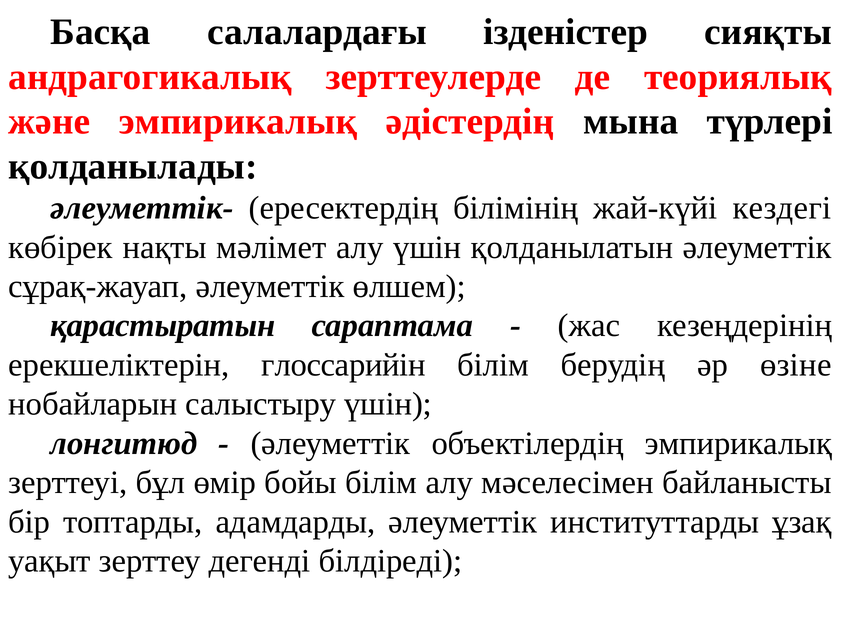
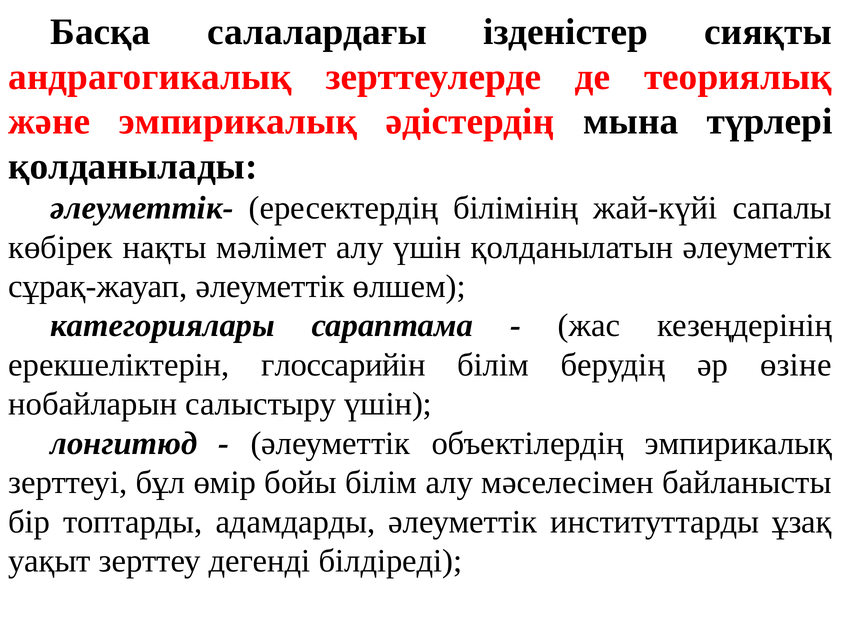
кездегі: кездегі -> сапалы (782, 208)
қарастыратын: қарастыратын -> категориялары (163, 326)
